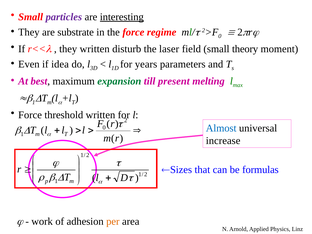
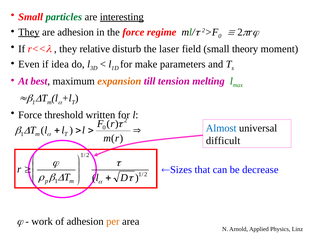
particles colour: purple -> green (64, 17)
They underline: none -> present (29, 32)
are substrate: substrate -> adhesion (76, 32)
they written: written -> relative (95, 49)
years: years -> make (146, 64)
expansion colour: green -> orange (119, 81)
present: present -> tension (174, 81)
increase: increase -> difficult (223, 141)
formulas: formulas -> decrease (260, 170)
